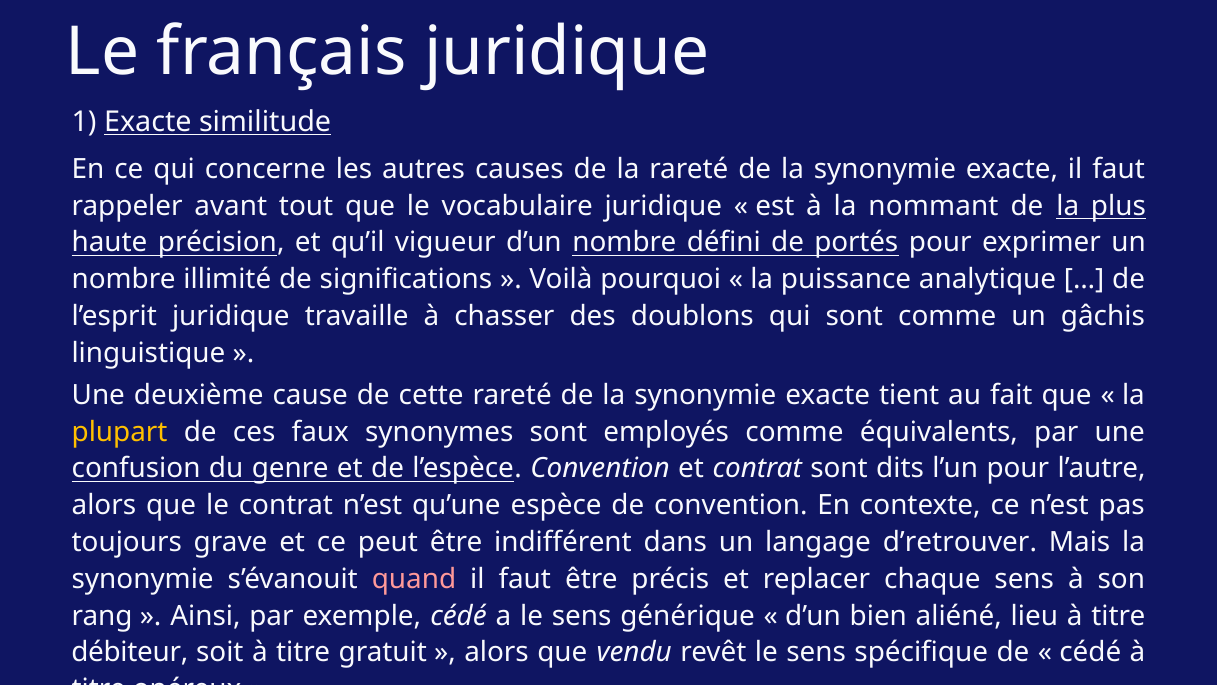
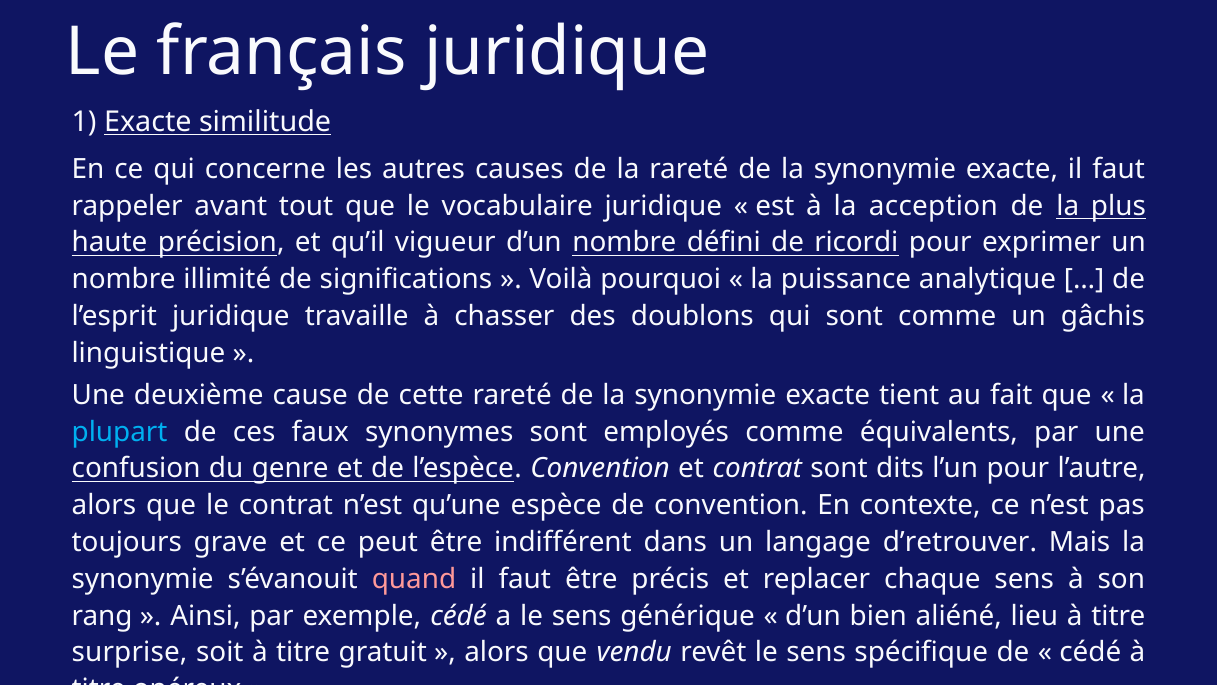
nommant: nommant -> acception (933, 206)
portés: portés -> ricordi (856, 243)
plupart colour: yellow -> light blue (120, 432)
débiteur: débiteur -> surprise (130, 652)
